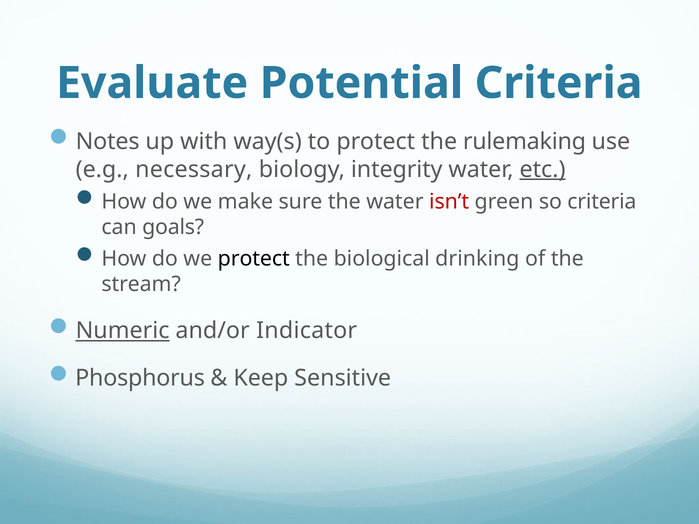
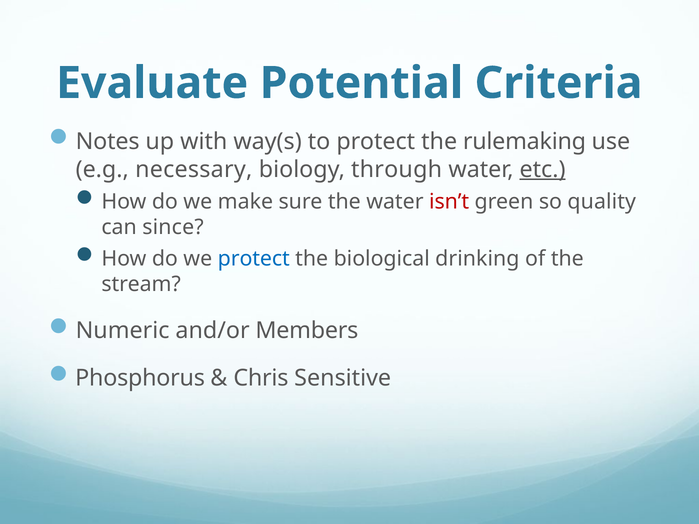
integrity: integrity -> through (397, 169)
so criteria: criteria -> quality (602, 202)
goals: goals -> since (173, 227)
protect colour: black -> blue (254, 259)
Numeric underline: present -> none (123, 331)
Indicator: Indicator -> Members (307, 331)
Keep: Keep -> Chris (261, 378)
